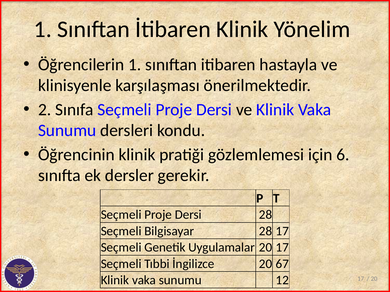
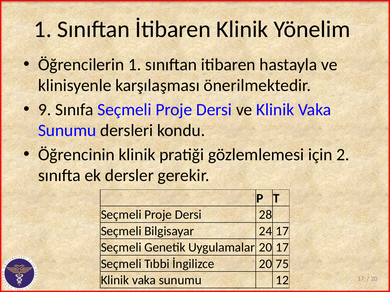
2: 2 -> 9 (45, 110)
6: 6 -> 2 (343, 155)
Bilgisayar 28: 28 -> 24 (266, 231)
67: 67 -> 75 (282, 264)
